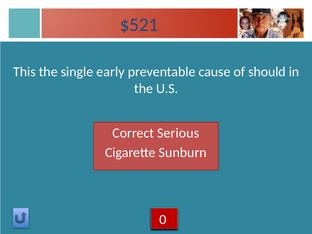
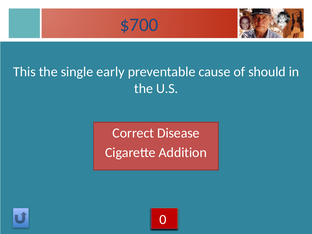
$521: $521 -> $700 (139, 25)
Serious: Serious -> Disease (178, 133)
Sunburn: Sunburn -> Addition (183, 152)
